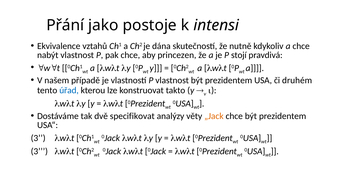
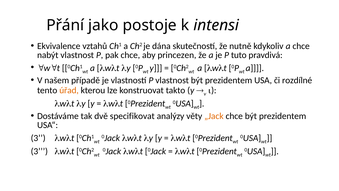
stojí: stojí -> tuto (239, 55)
druhém: druhém -> rozdílné (297, 80)
úřad colour: blue -> orange (69, 90)
